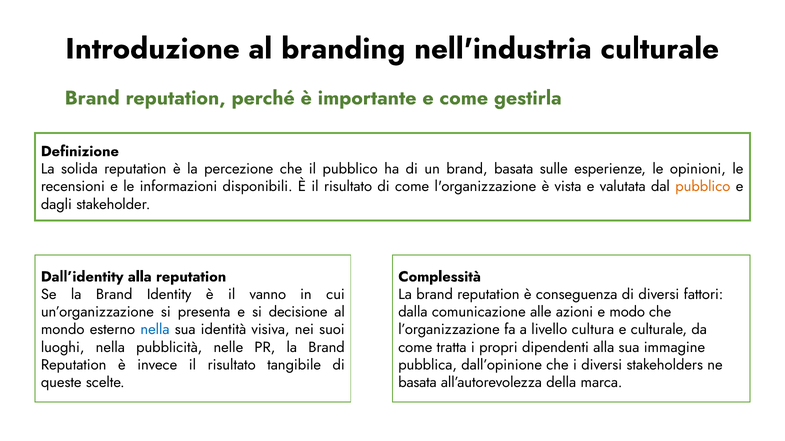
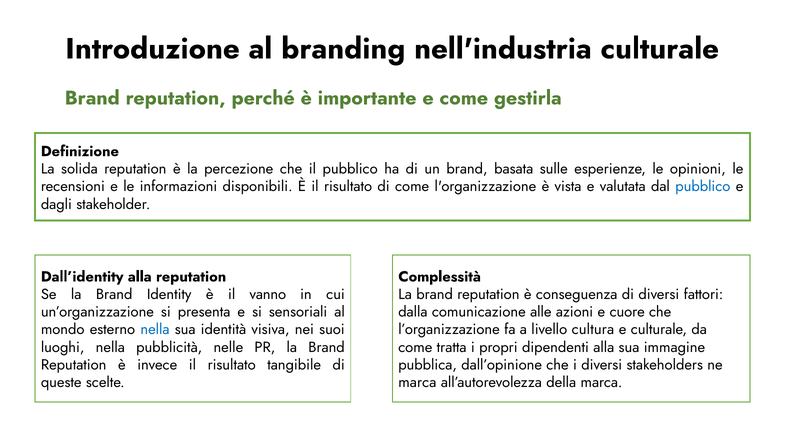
pubblico colour: orange -> blue (703, 187)
decisione: decisione -> sensoriali (298, 312)
modo: modo -> cuore (627, 312)
basata: basata -> marca (417, 383)
